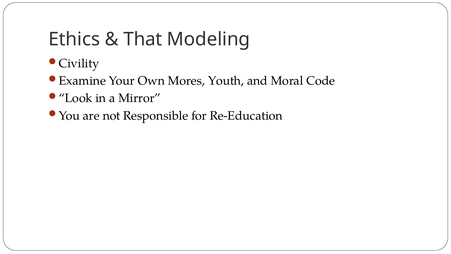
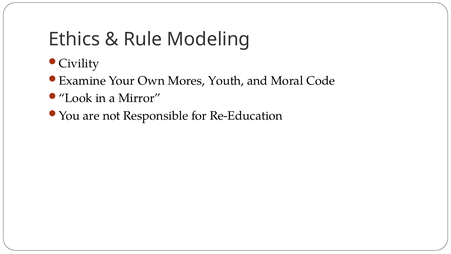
That: That -> Rule (143, 39)
